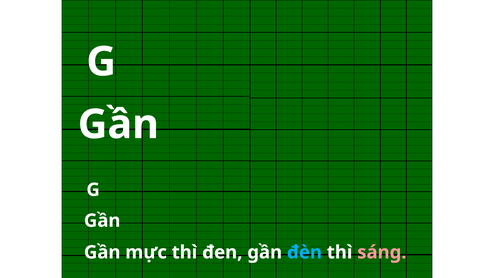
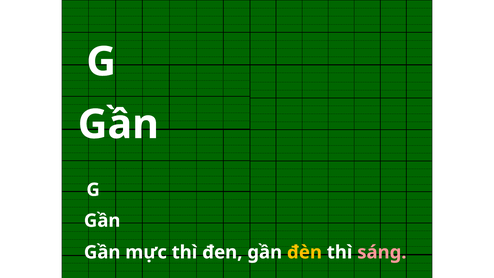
đèn colour: light blue -> yellow (304, 252)
